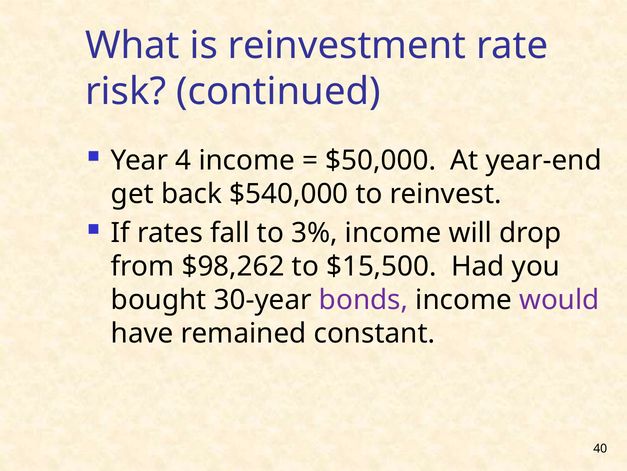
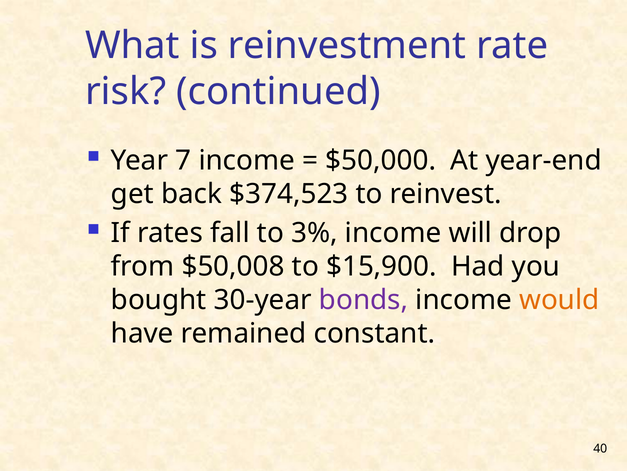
4: 4 -> 7 (183, 160)
$540,000: $540,000 -> $374,523 (289, 194)
$98,262: $98,262 -> $50,008 (233, 266)
$15,500: $15,500 -> $15,900 (381, 266)
would colour: purple -> orange (559, 300)
